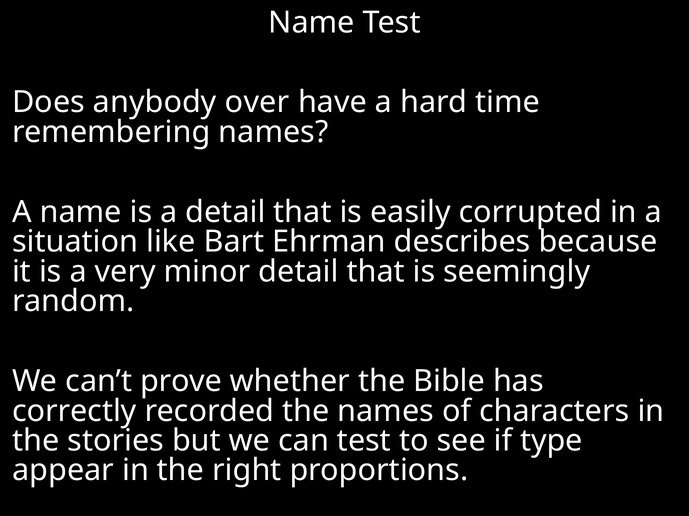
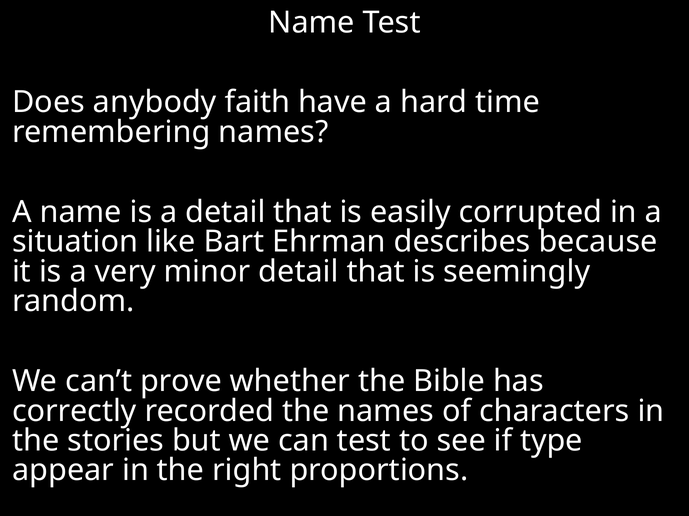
over: over -> faith (257, 102)
